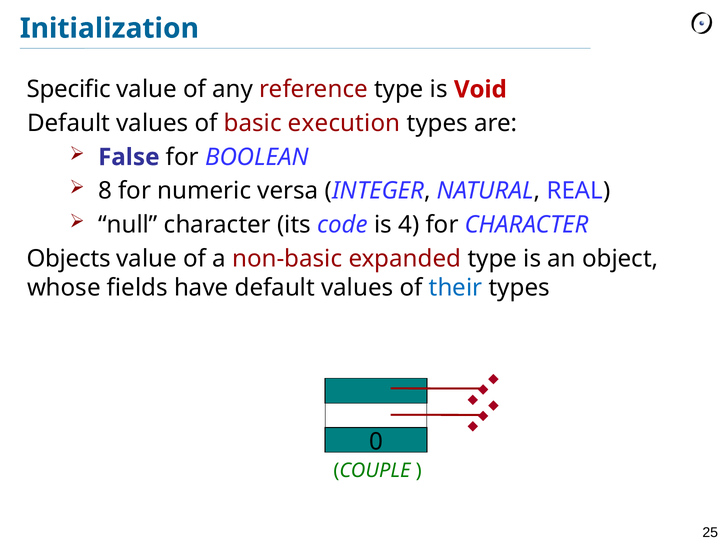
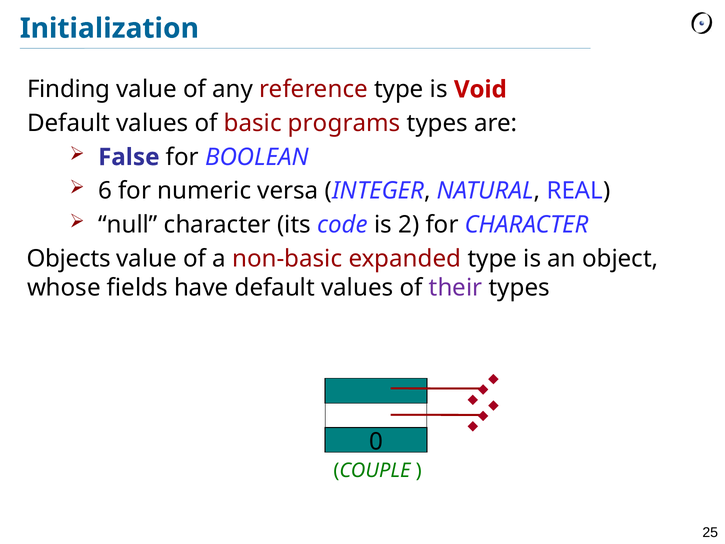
Specific: Specific -> Finding (69, 89)
execution: execution -> programs (344, 123)
8: 8 -> 6 (105, 191)
4: 4 -> 2 (409, 225)
their colour: blue -> purple (456, 288)
